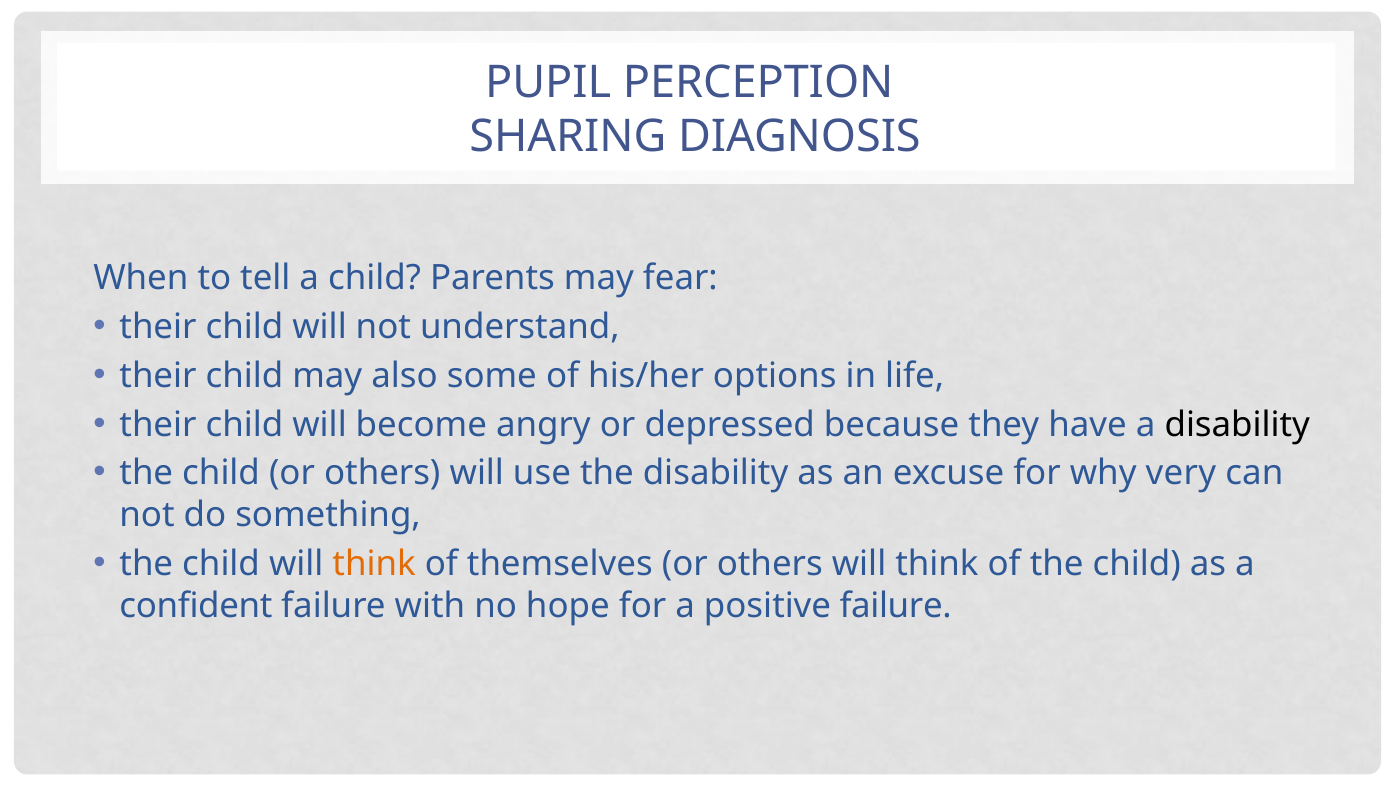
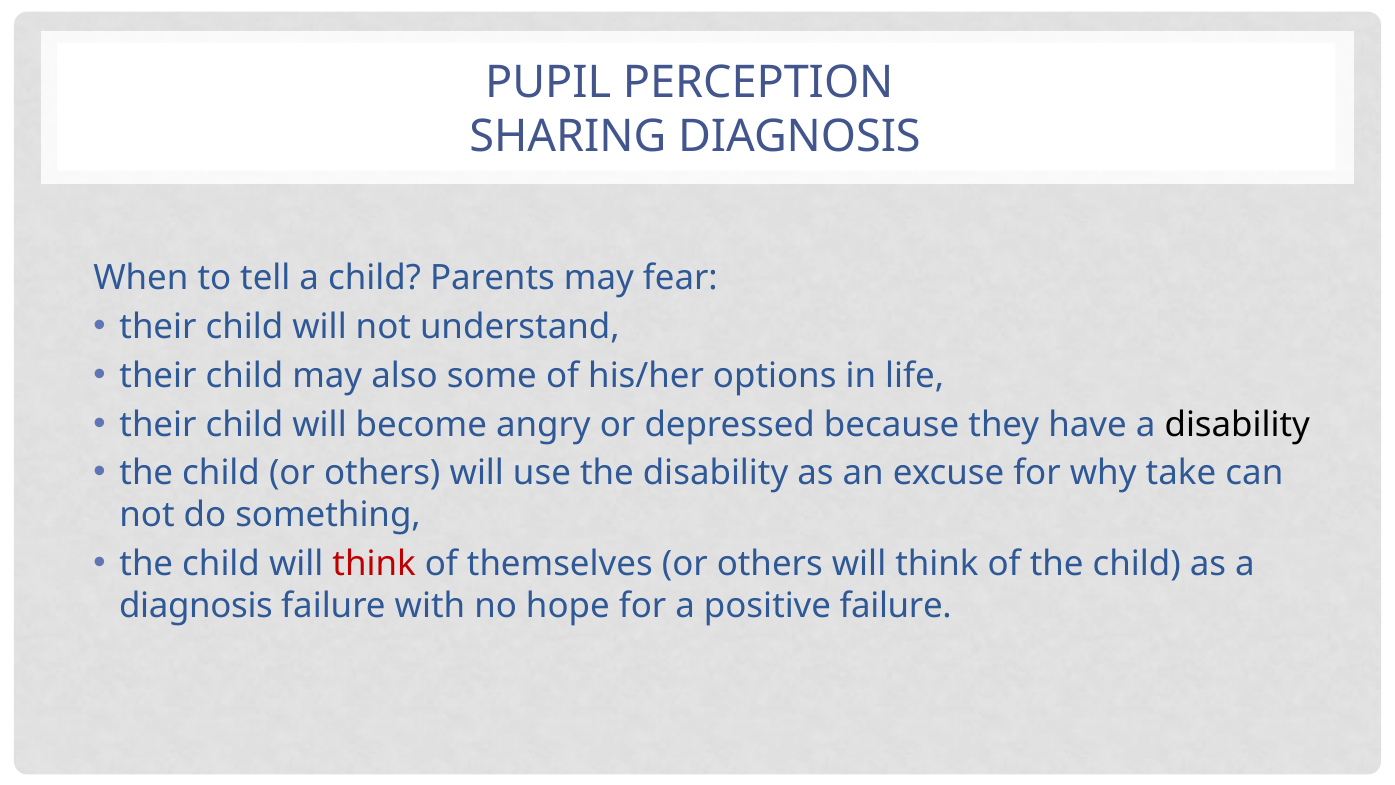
very: very -> take (1181, 473)
think colour: orange -> red (374, 564)
confident: confident -> diagnosis (196, 606)
